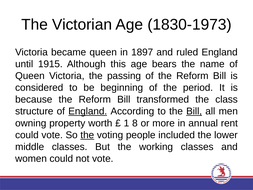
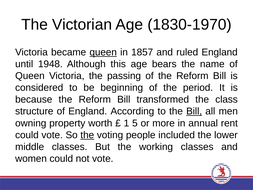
1830-1973: 1830-1973 -> 1830-1970 (190, 24)
queen underline: none -> present (103, 52)
1897: 1897 -> 1857 (142, 52)
1915: 1915 -> 1948 (50, 64)
England underline: present -> none (88, 111)
8: 8 -> 5 (135, 123)
